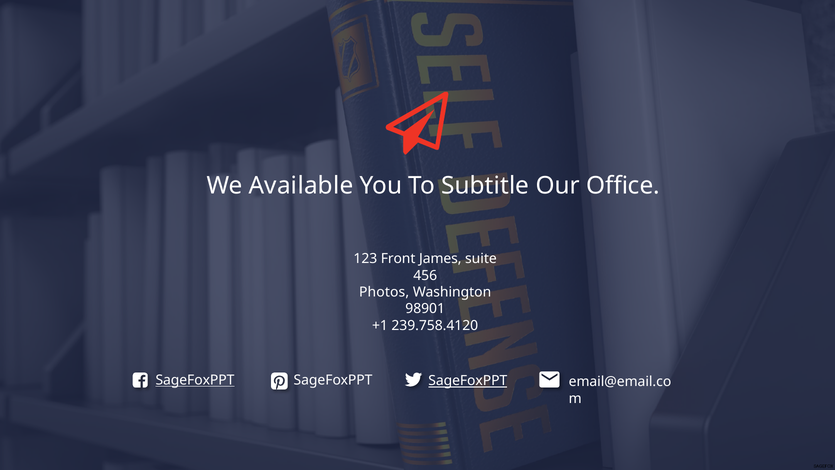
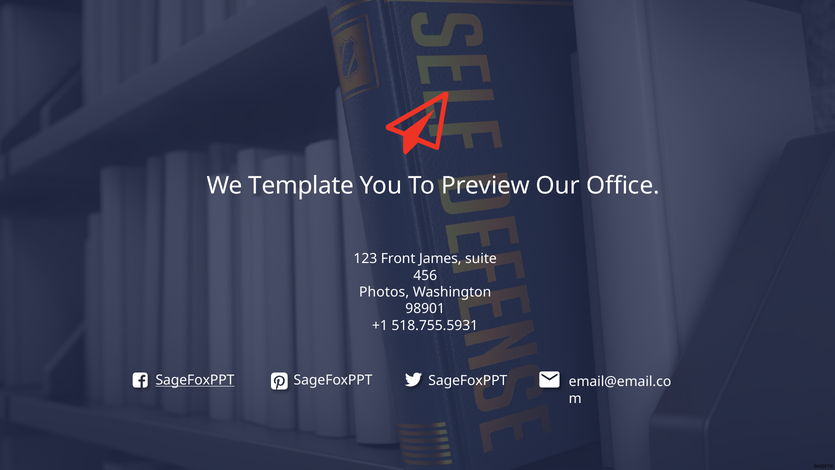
Available: Available -> Template (301, 186)
Subtitle: Subtitle -> Preview (485, 186)
239.758.4120: 239.758.4120 -> 518.755.5931 (435, 325)
SageFoxPPT underline: present -> none (468, 381)
